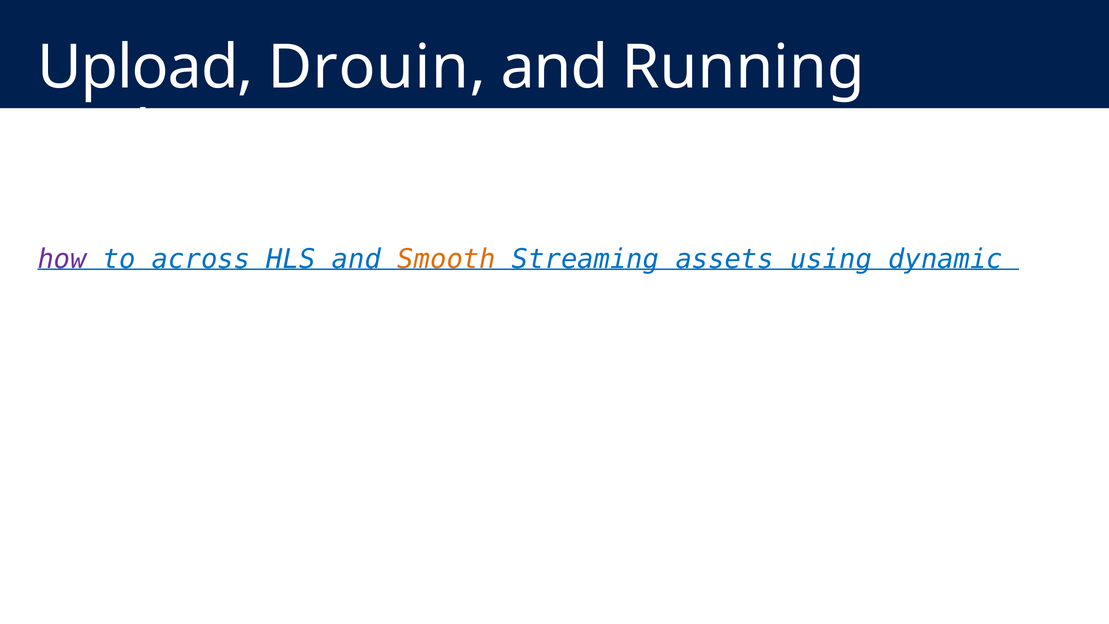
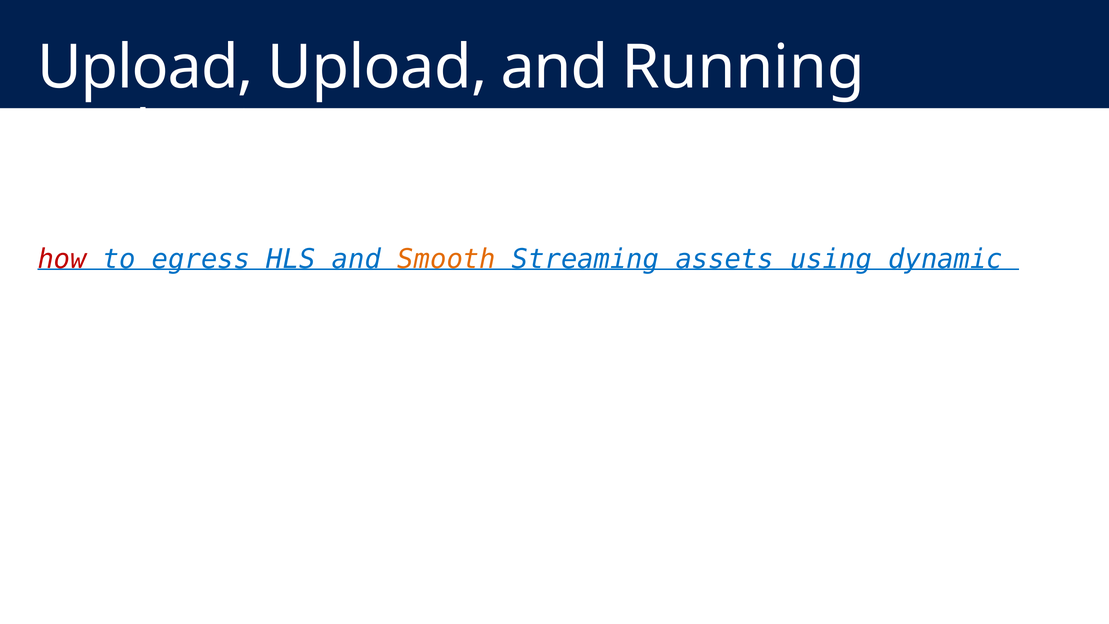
Upload Drouin: Drouin -> Upload (377, 67)
how colour: purple -> red (62, 259)
across: across -> egress (201, 259)
